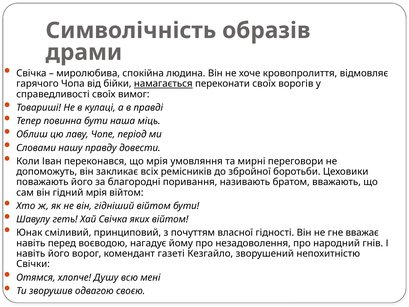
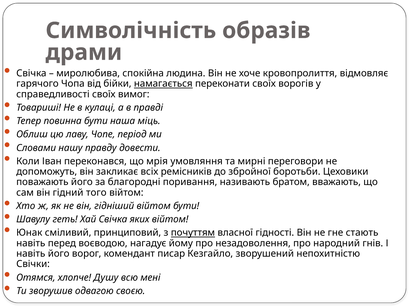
гідний мрія: мрія -> того (96, 192)
почуттям underline: none -> present (193, 233)
вважає: вважає -> стають (362, 233)
газеті: газеті -> писар (171, 253)
